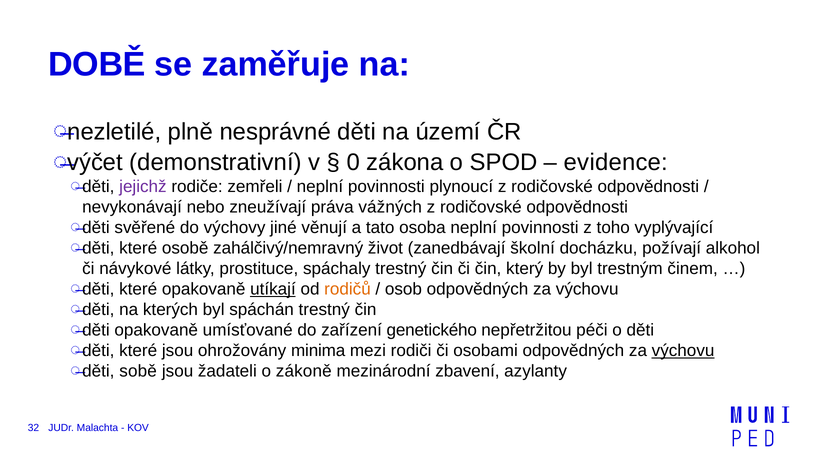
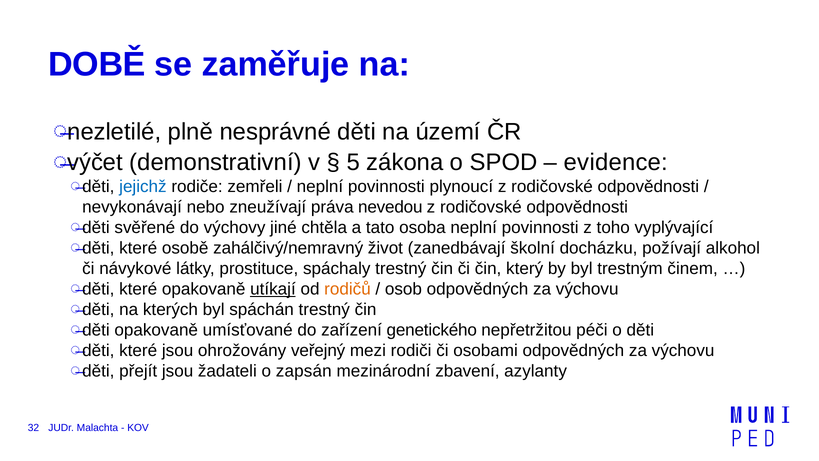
0: 0 -> 5 (353, 162)
jejichž colour: purple -> blue (143, 187)
vážných: vážných -> nevedou (390, 207)
věnují: věnují -> chtěla (324, 227)
minima: minima -> veřejný (318, 350)
výchovu underline: present -> none (683, 350)
sobě: sobě -> přejít (138, 371)
zákoně: zákoně -> zapsán (304, 371)
